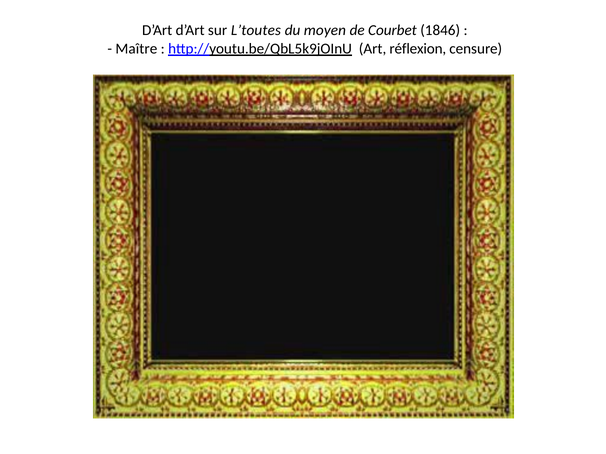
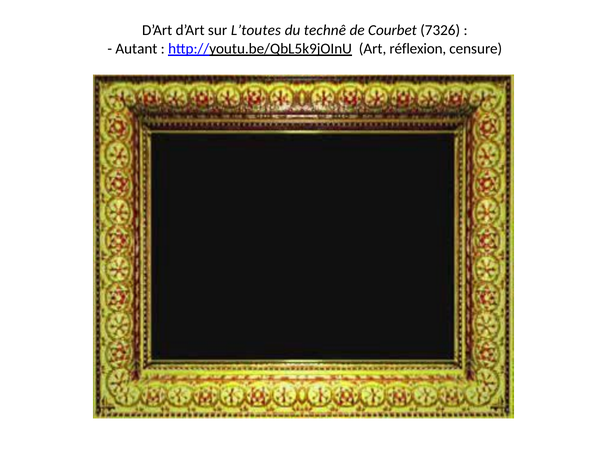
moyen: moyen -> technê (325, 30)
1846: 1846 -> 7326 (440, 30)
Maître: Maître -> Autant (136, 49)
